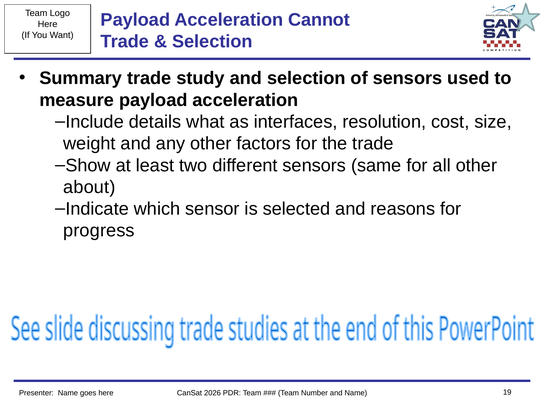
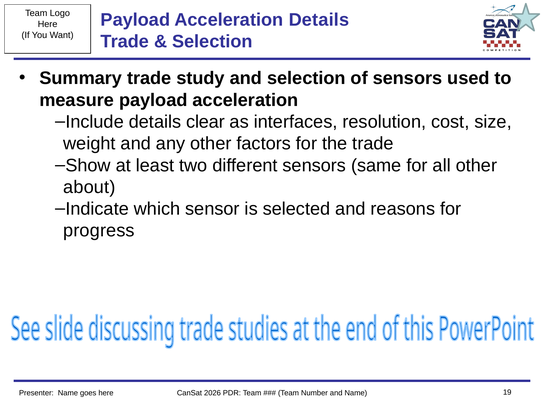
Acceleration Cannot: Cannot -> Details (319, 20)
what: what -> clear (206, 122)
